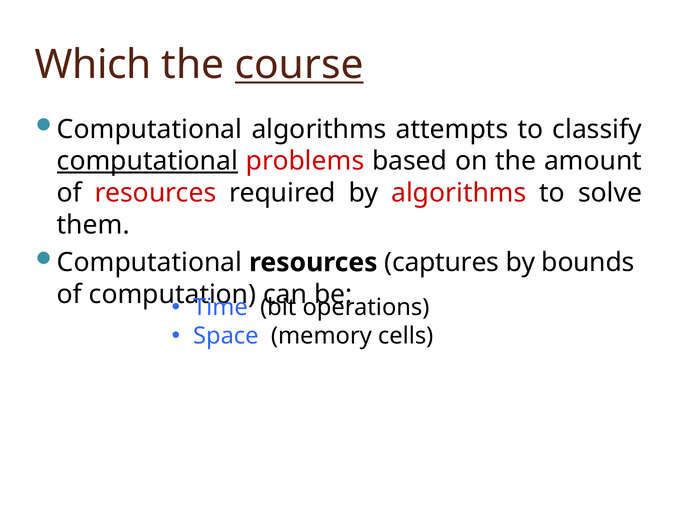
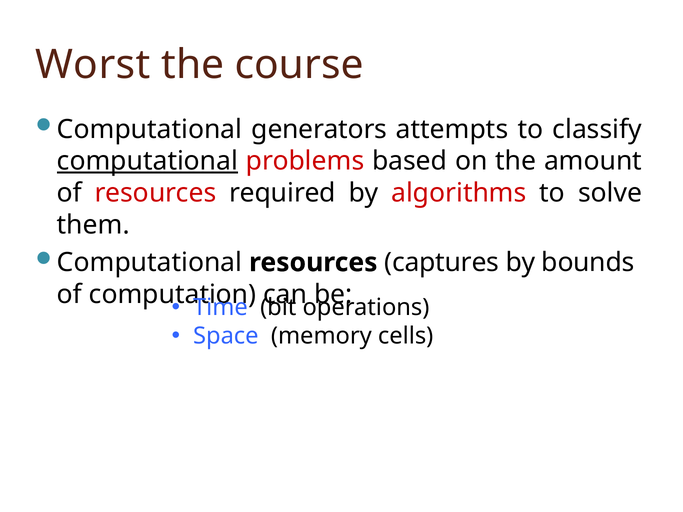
Which: Which -> Worst (93, 65)
course underline: present -> none (299, 65)
Computational algorithms: algorithms -> generators (319, 129)
